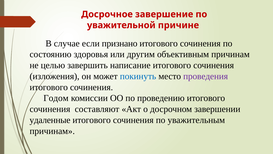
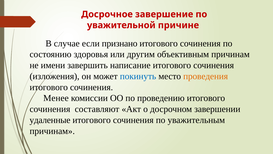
целью: целью -> имени (53, 65)
проведения colour: purple -> orange (206, 76)
Годом: Годом -> Менее (56, 98)
